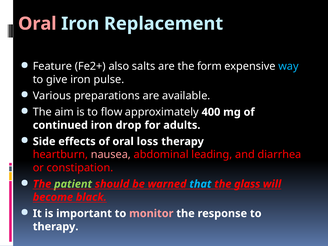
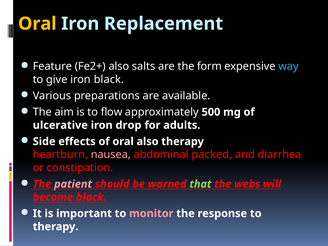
Oral colour: pink -> yellow (37, 24)
iron pulse: pulse -> black (109, 79)
400: 400 -> 500 (211, 112)
continued: continued -> ulcerative (60, 125)
oral loss: loss -> also (148, 142)
leading: leading -> packed (212, 155)
patient colour: light green -> pink (73, 184)
that colour: light blue -> light green (200, 184)
glass: glass -> webs (247, 184)
